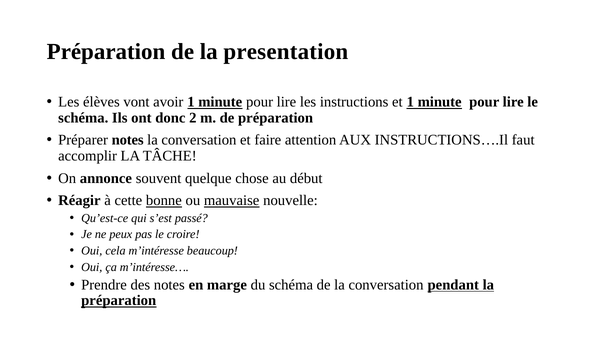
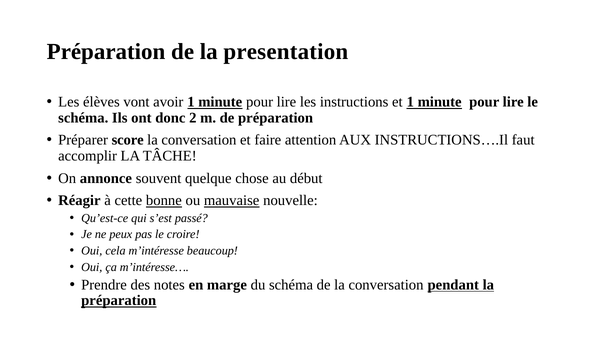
Préparer notes: notes -> score (128, 140)
